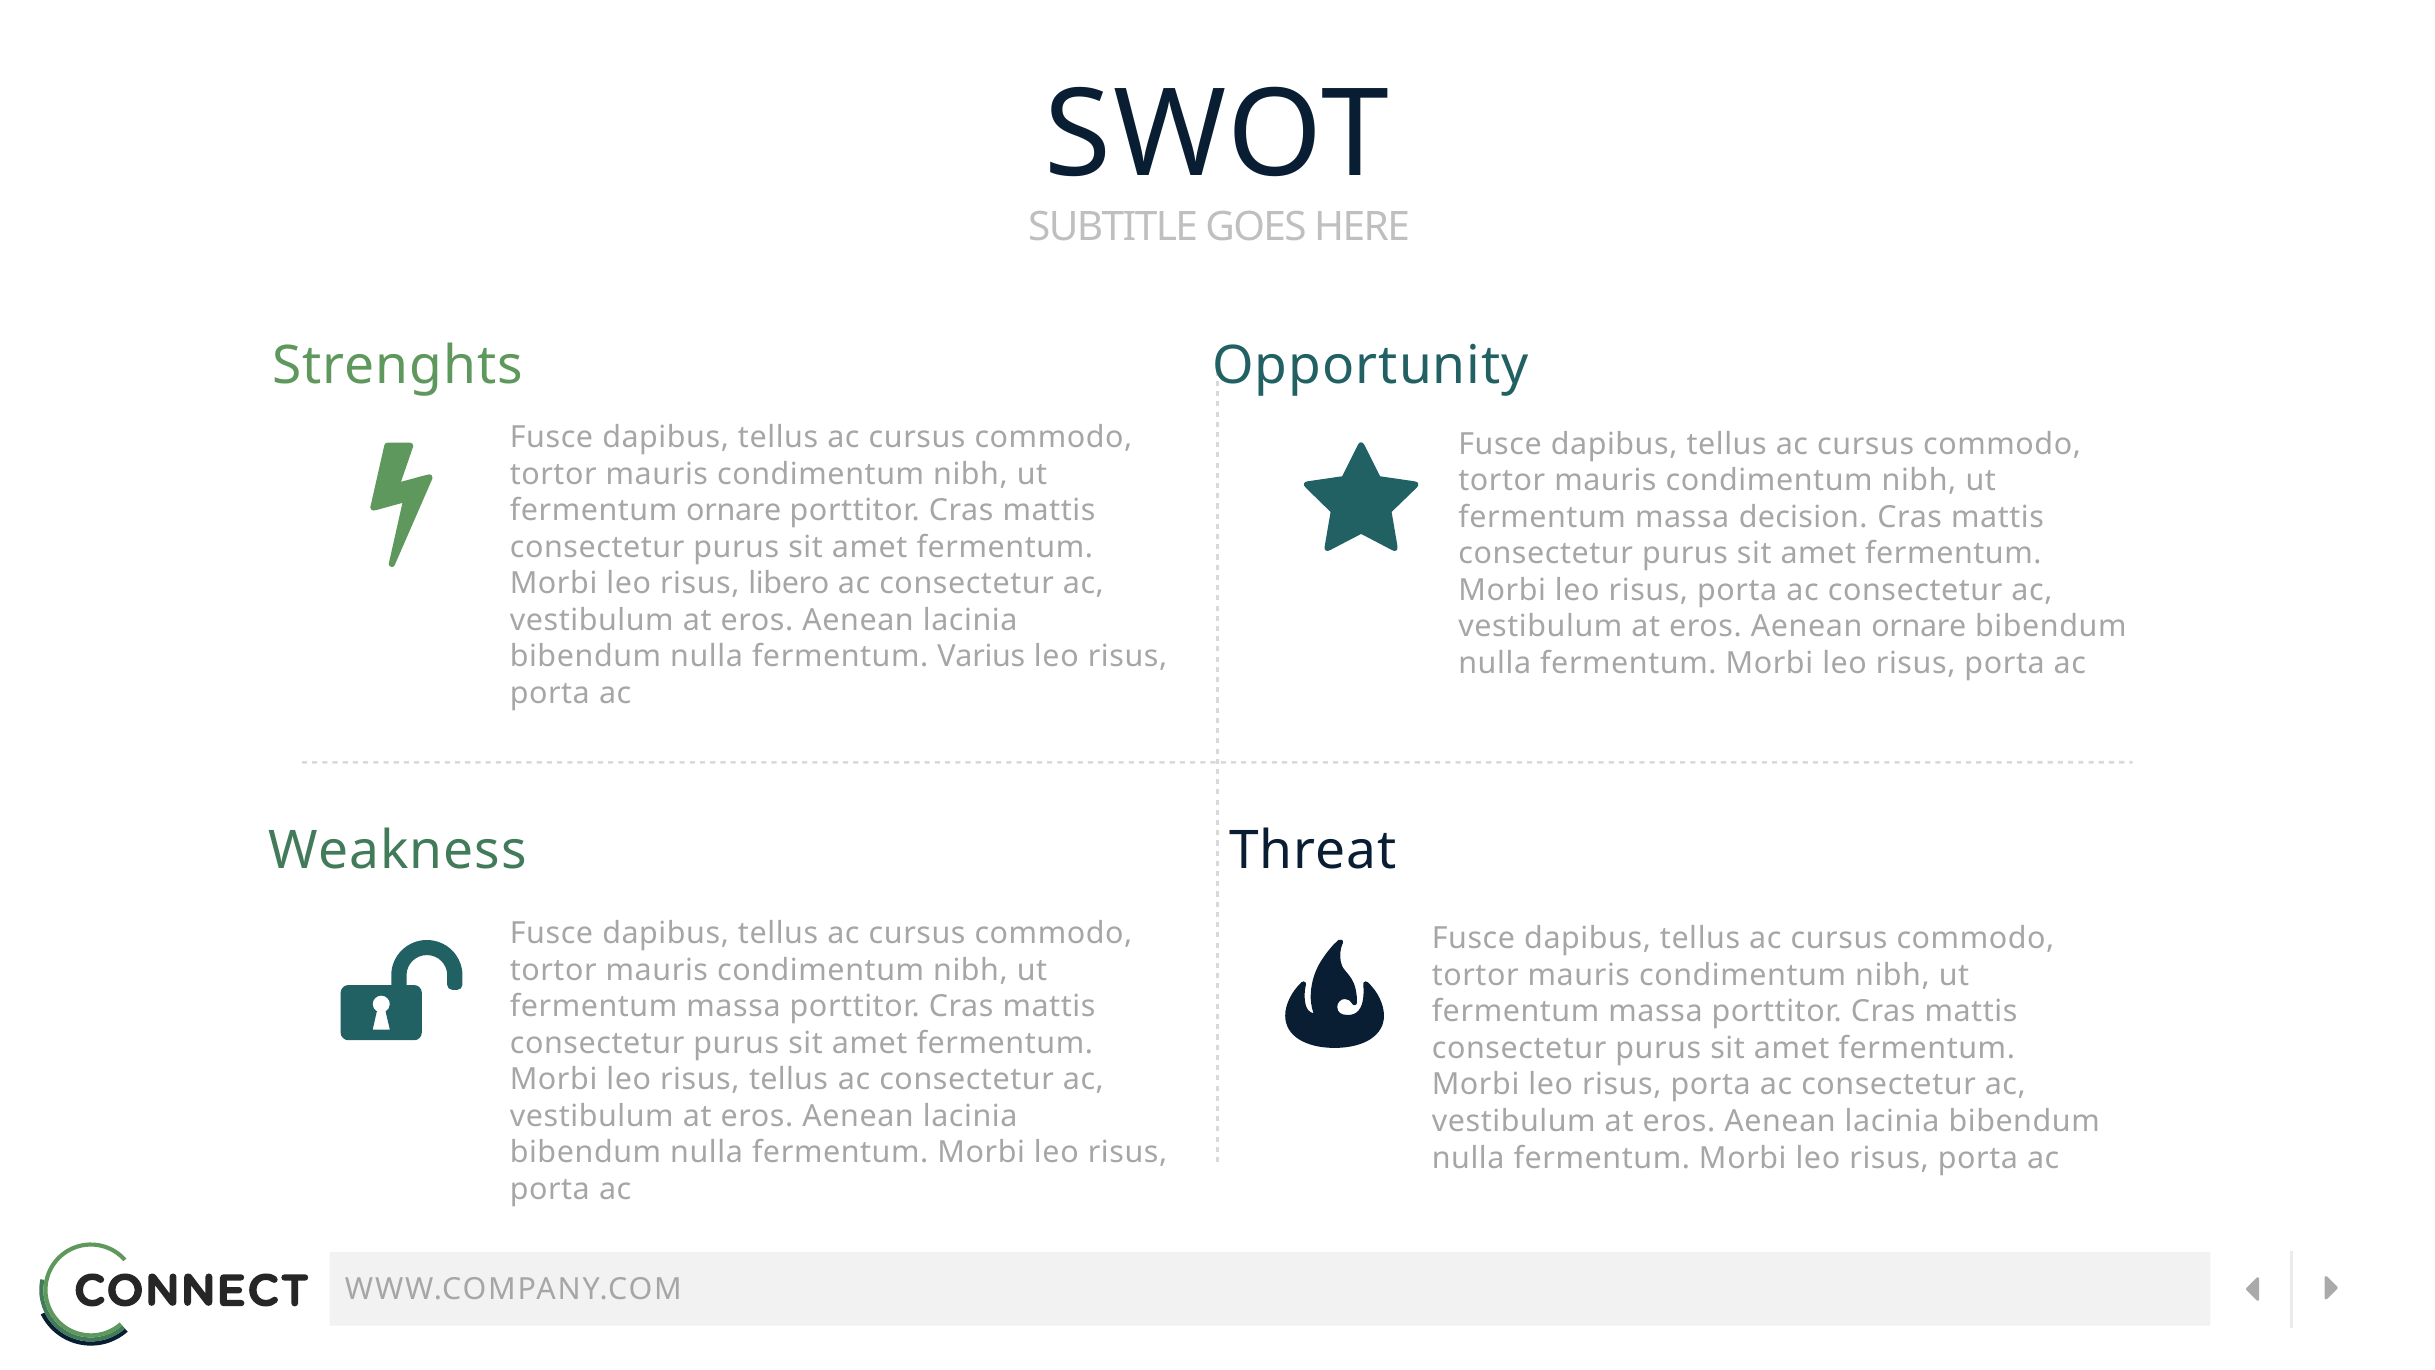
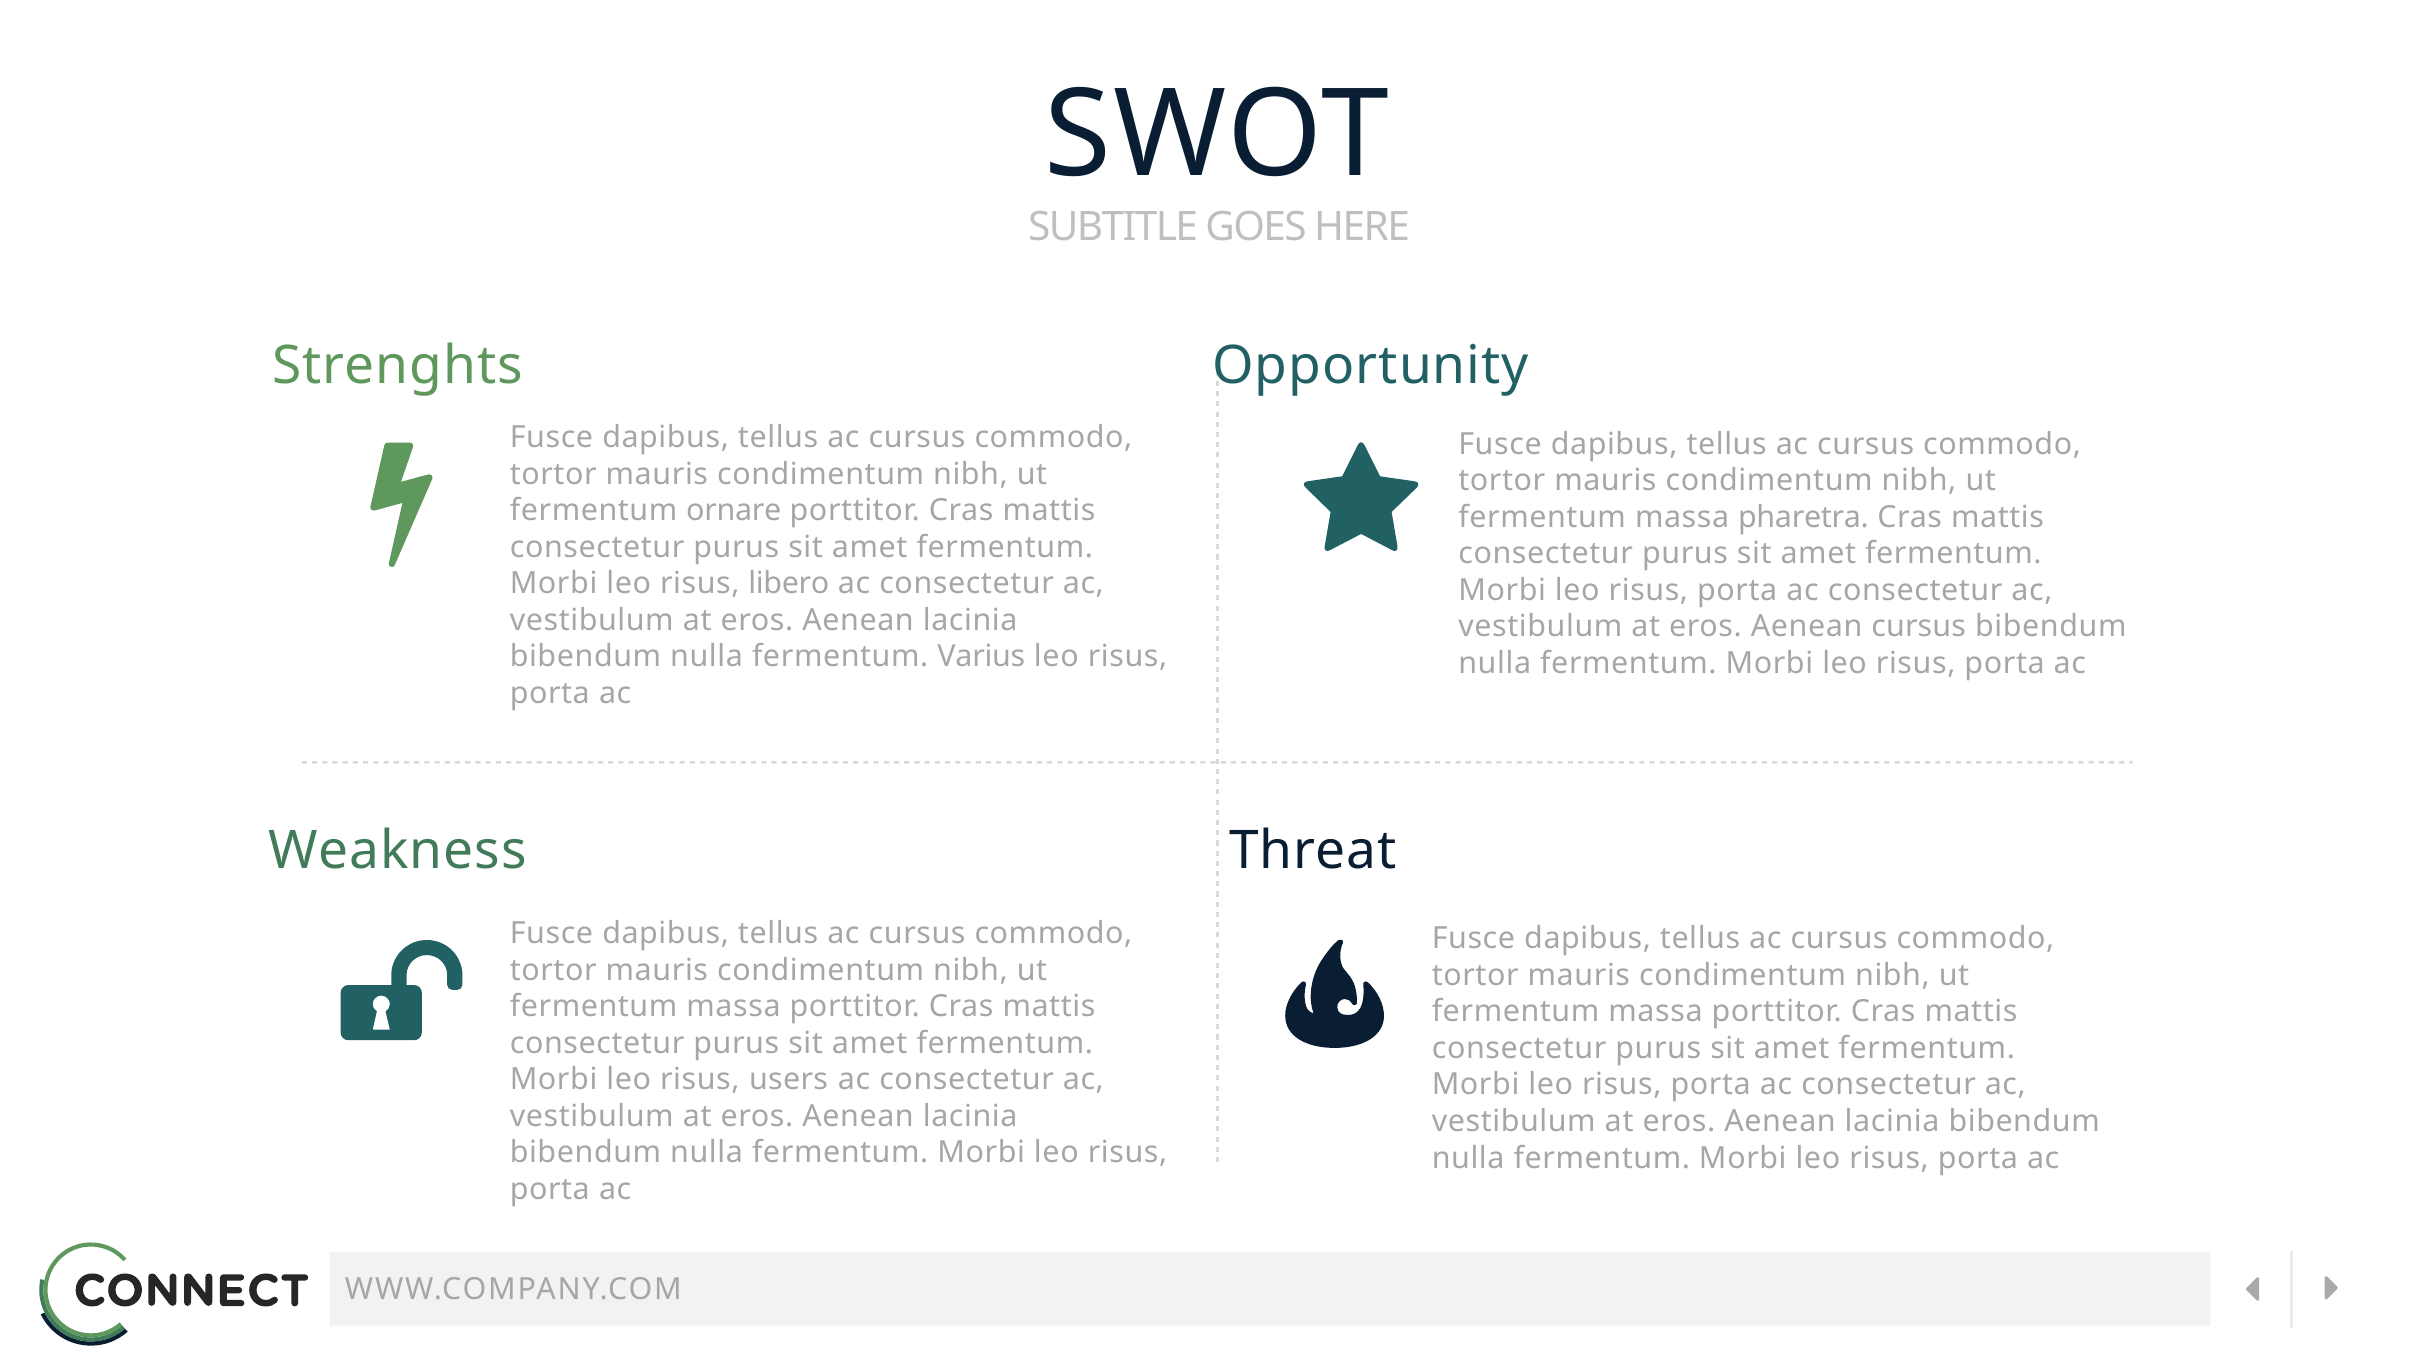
decision: decision -> pharetra (1803, 517)
Aenean ornare: ornare -> cursus (1919, 627)
risus tellus: tellus -> users (789, 1080)
